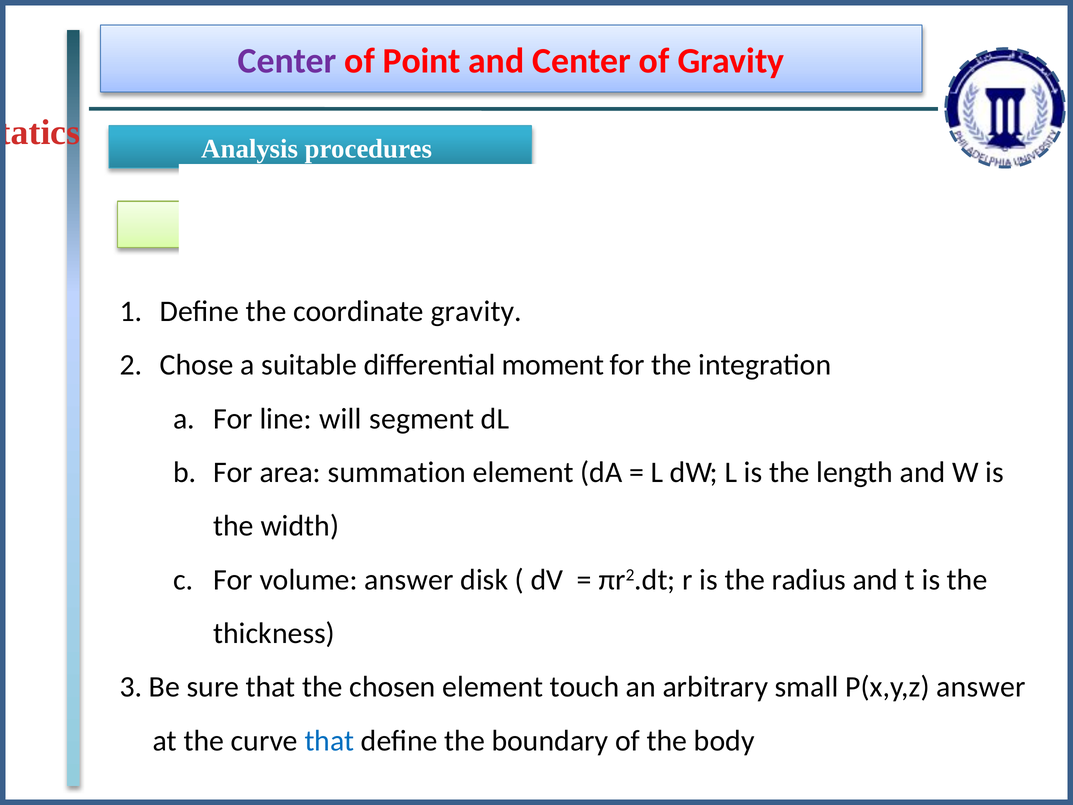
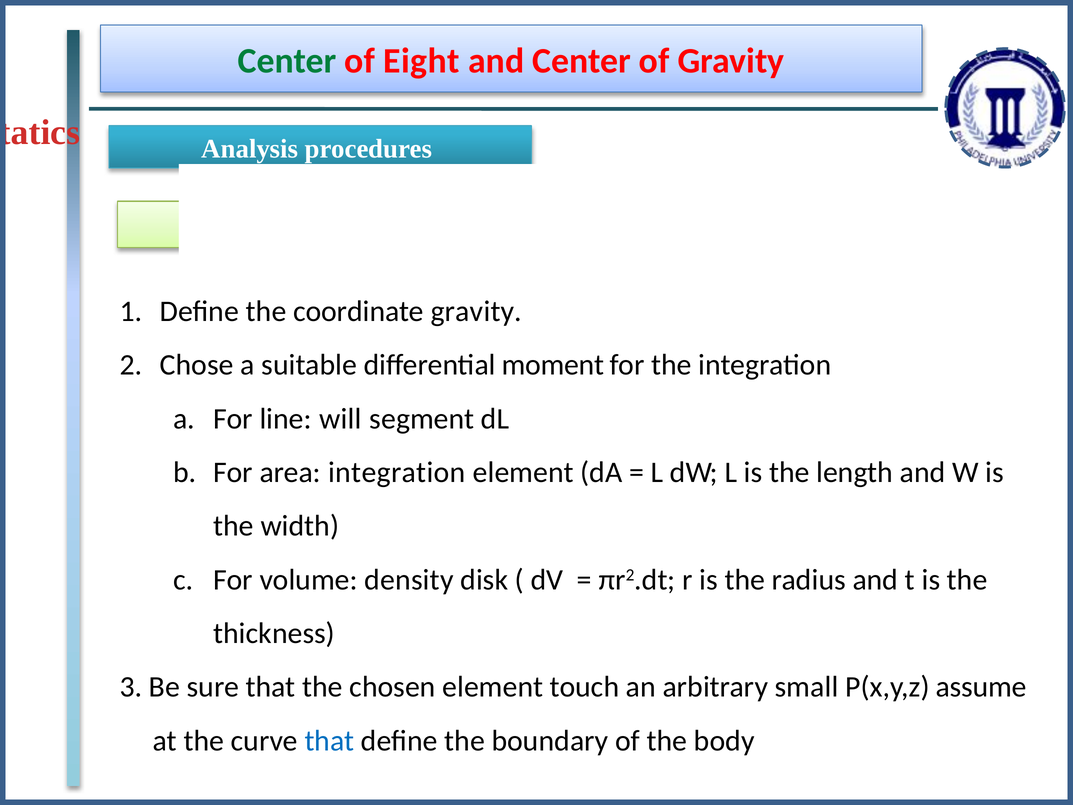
Center colour: purple -> green (287, 61)
Point: Point -> Eight (421, 61)
area summation: summation -> integration (397, 472)
volume answer: answer -> density (409, 580)
P(x,y,z answer: answer -> assume (981, 687)
